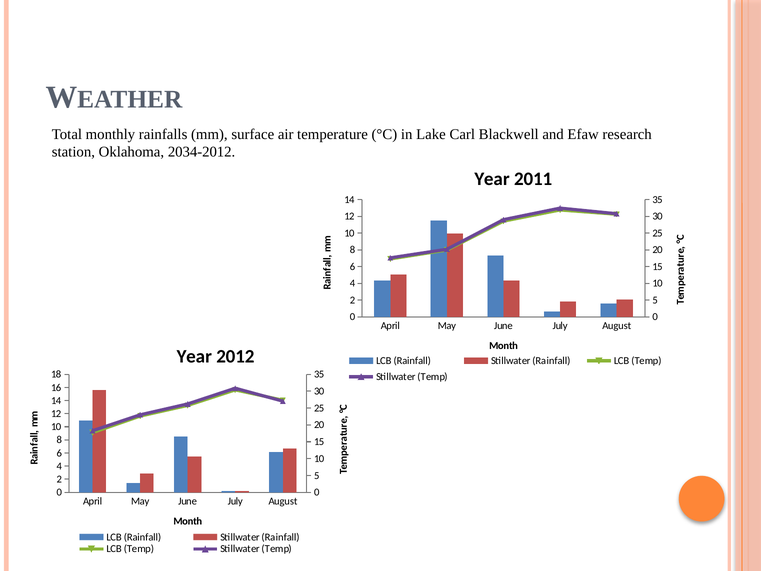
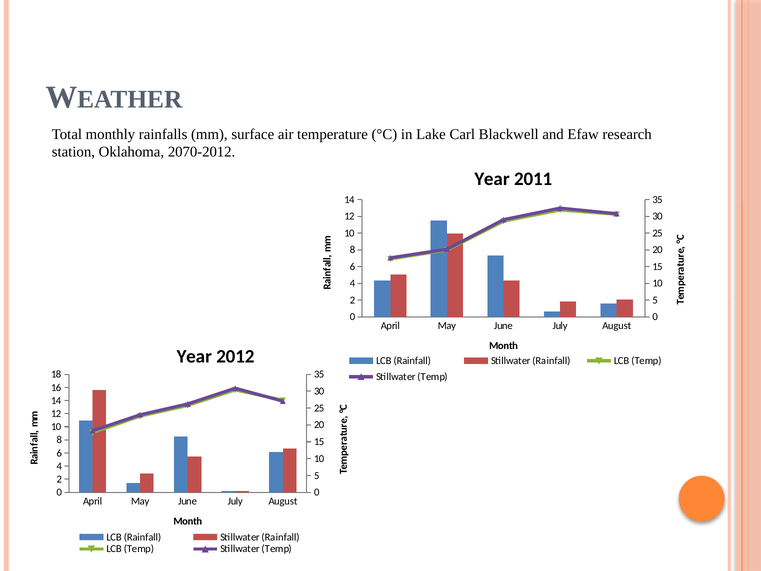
2034-2012: 2034-2012 -> 2070-2012 (202, 152)
